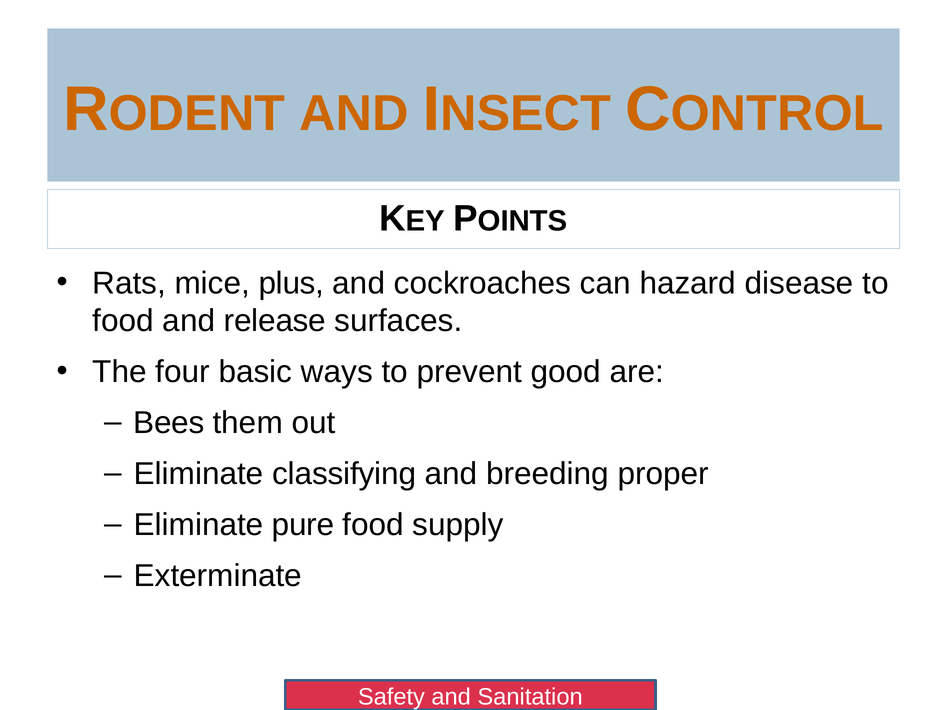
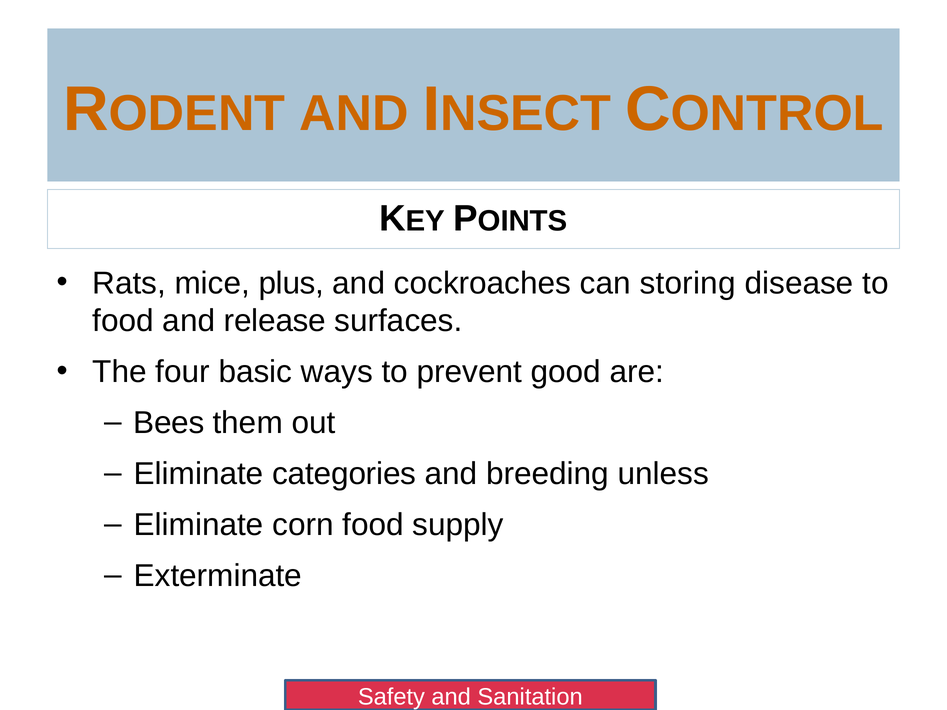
hazard: hazard -> storing (688, 283)
classifying: classifying -> categories (344, 474)
proper: proper -> unless (663, 474)
pure: pure -> corn (303, 525)
